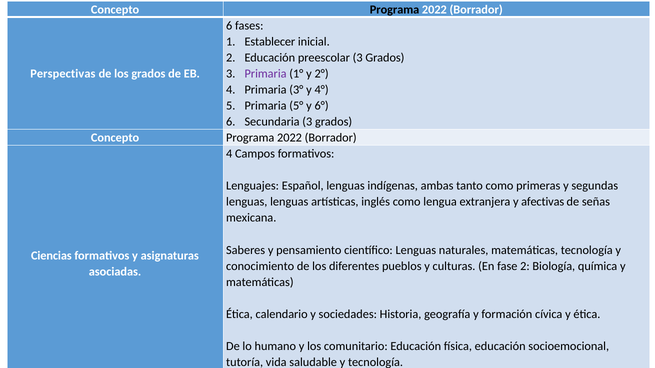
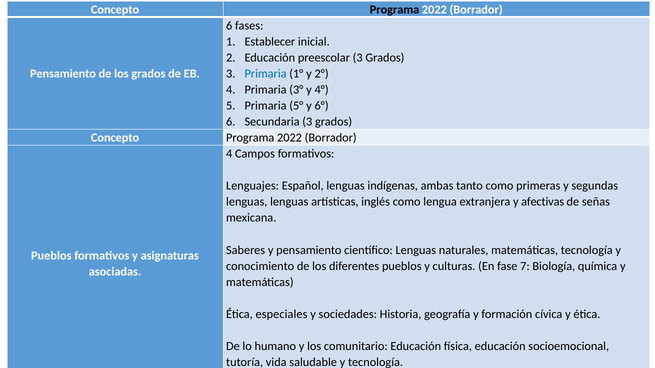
Perspectivas: Perspectivas -> Pensamiento (63, 74)
Primaria colour: purple -> blue (266, 74)
Ciencias: Ciencias -> Pueblos (51, 256)
fase 2: 2 -> 7 (525, 266)
calendario: calendario -> especiales (282, 314)
